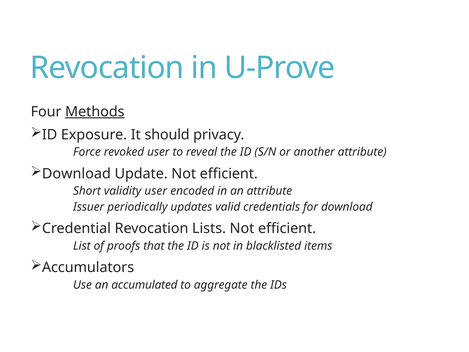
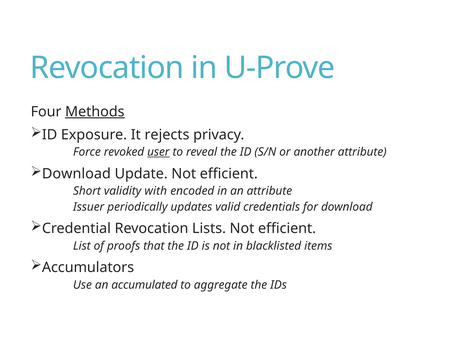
should: should -> rejects (167, 135)
user underline: none -> present (158, 152)
validity user: user -> with (156, 191)
